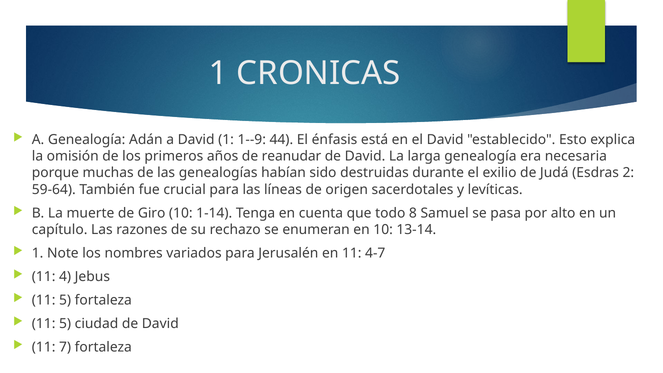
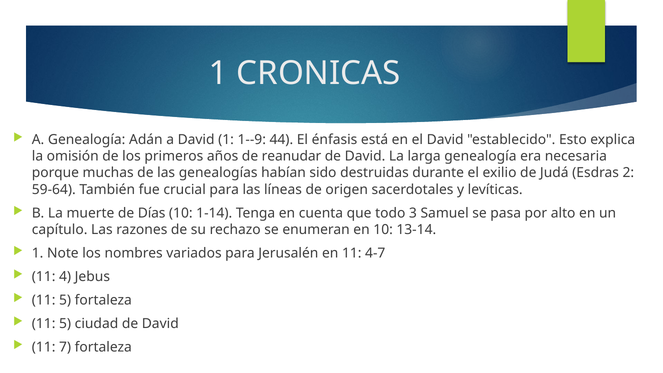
Giro: Giro -> Días (152, 213)
8: 8 -> 3 (413, 213)
